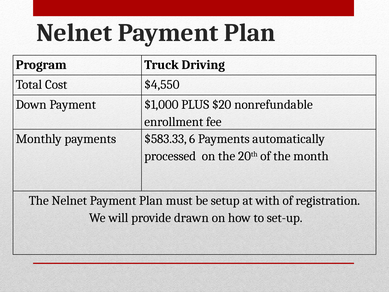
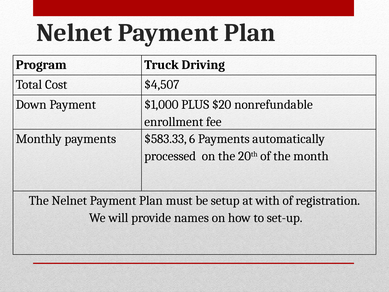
$4,550: $4,550 -> $4,507 (162, 85)
drawn: drawn -> names (191, 218)
